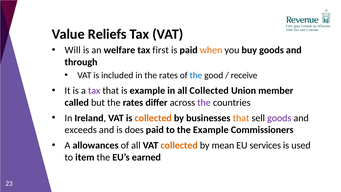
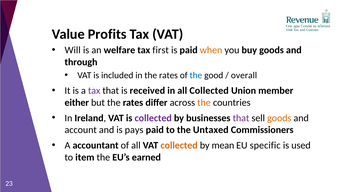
Reliefs: Reliefs -> Profits (107, 34)
receive: receive -> overall (244, 75)
is example: example -> received (147, 90)
called: called -> either (77, 102)
the colour: purple -> orange (204, 102)
collected colour: orange -> purple (153, 118)
that colour: orange -> purple (241, 118)
goods colour: purple -> orange (279, 118)
exceeds: exceeds -> account (81, 130)
does: does -> pays (134, 130)
the Example: Example -> Untaxed (211, 130)
allowances: allowances -> accountant (96, 145)
services: services -> specific (265, 145)
